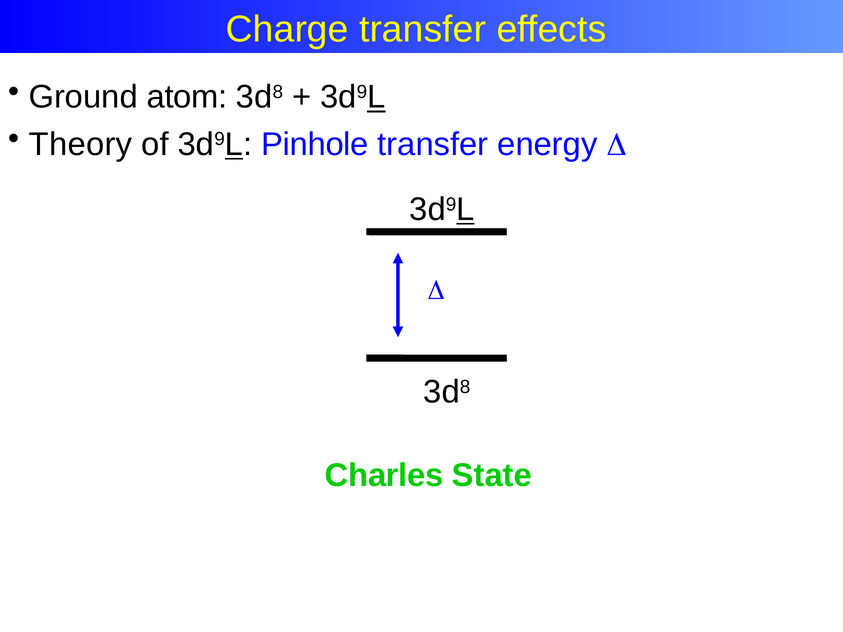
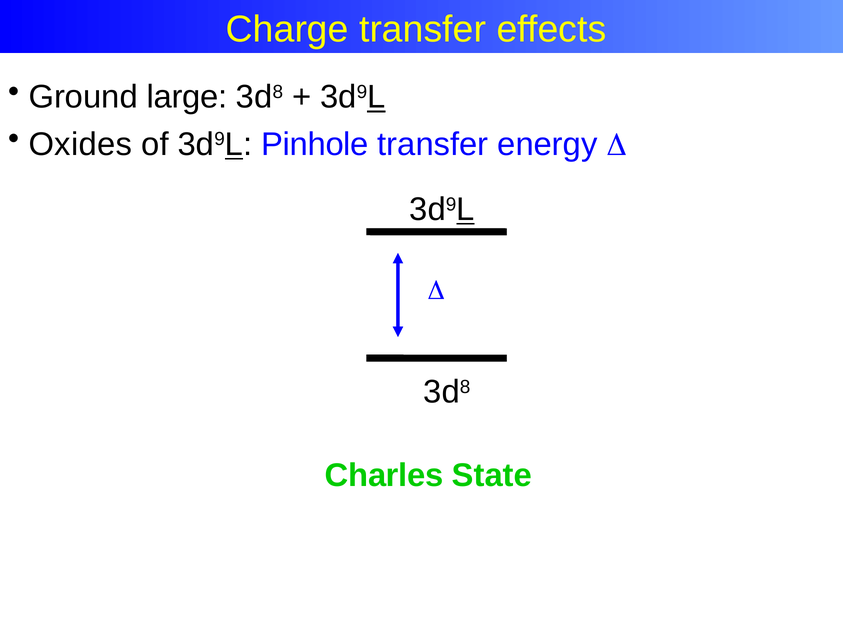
atom: atom -> large (187, 97)
Theory: Theory -> Oxides (80, 144)
